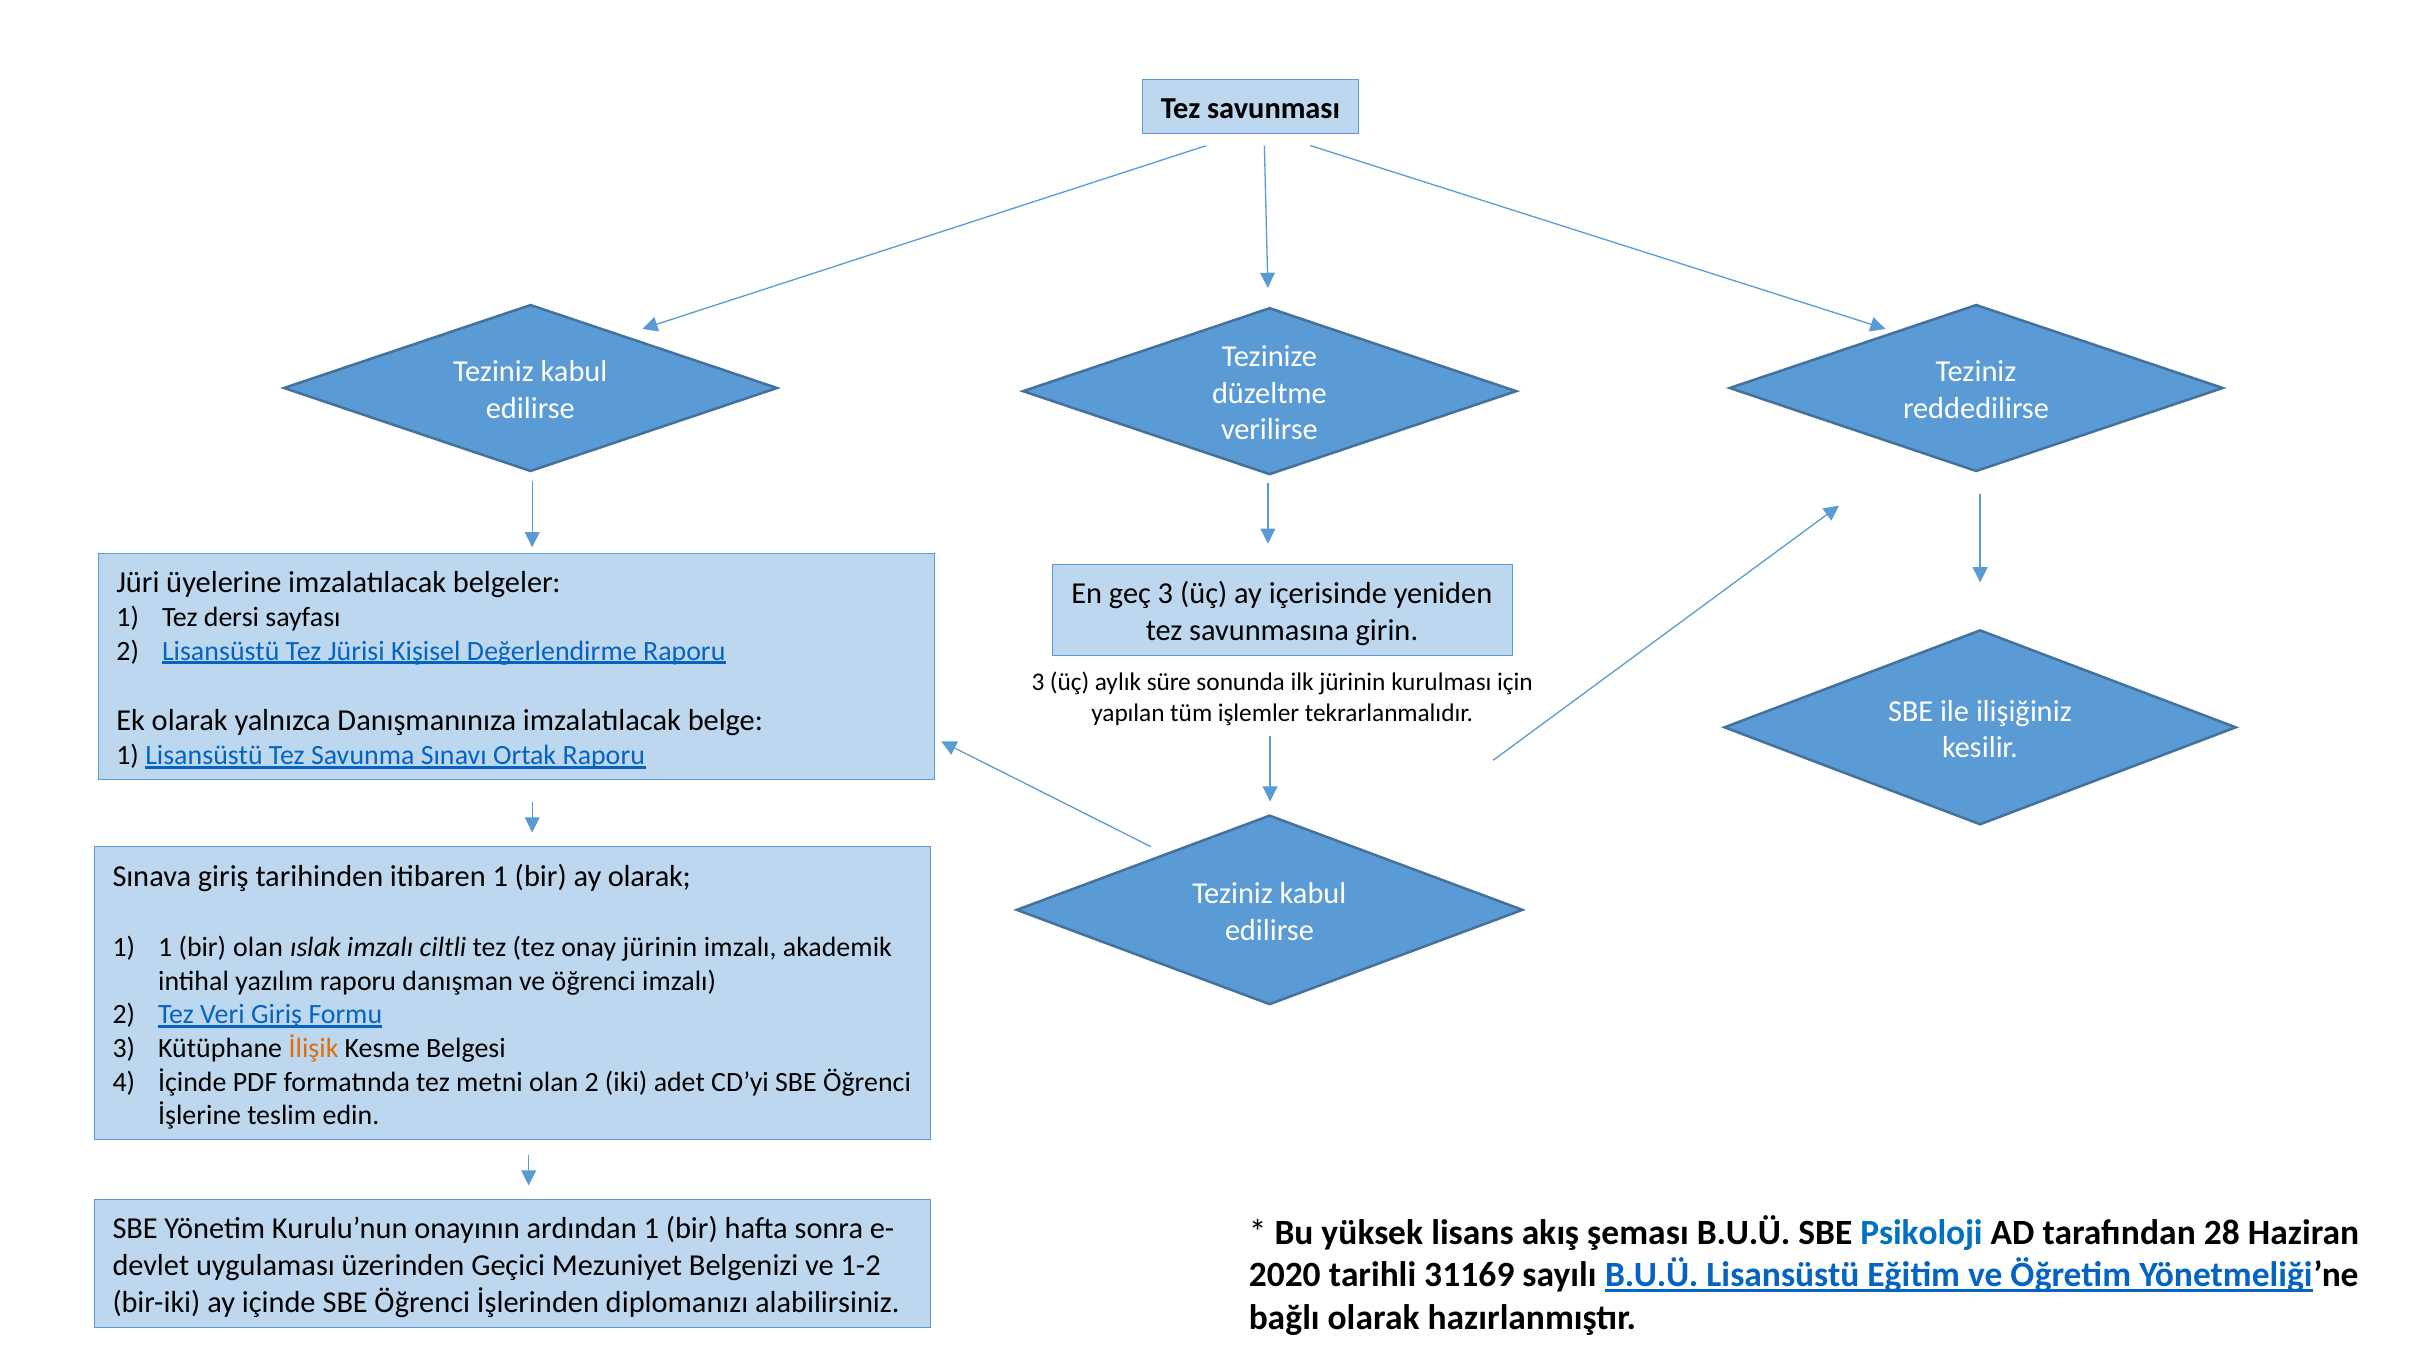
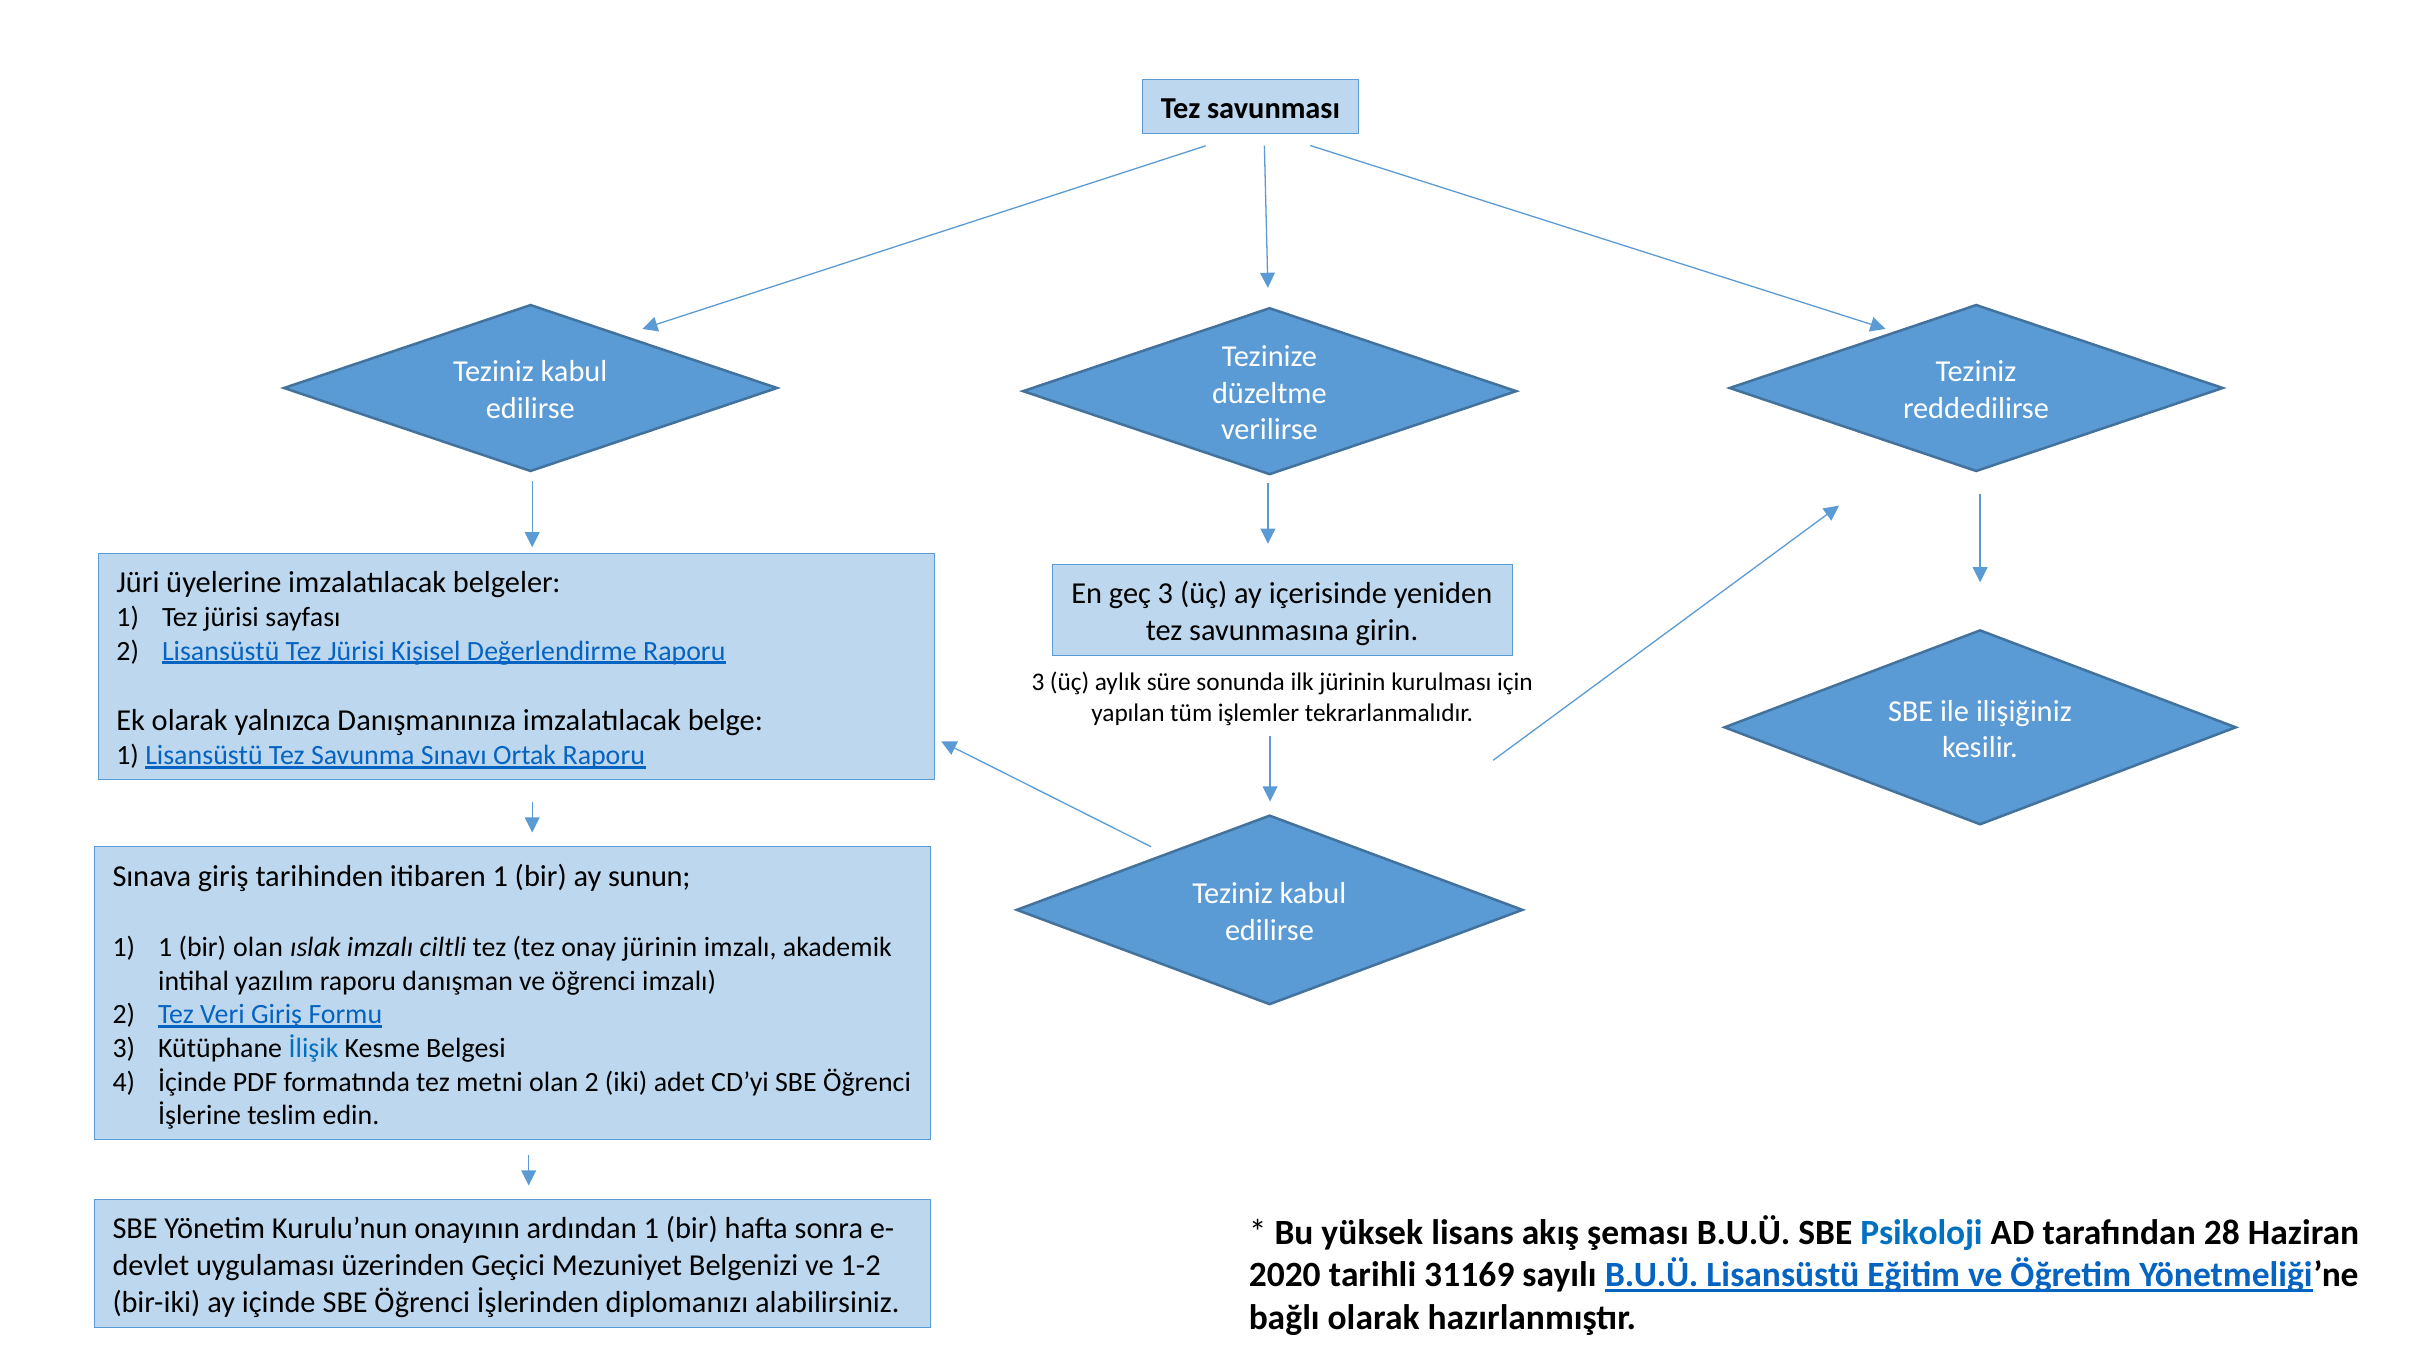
1 Tez dersi: dersi -> jürisi (231, 617)
ay olarak: olarak -> sunun (649, 876)
İlişik colour: orange -> blue (314, 1048)
